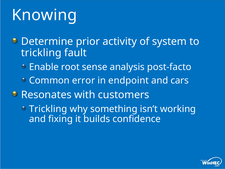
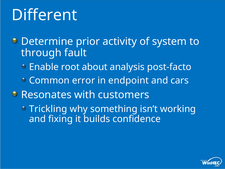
Knowing: Knowing -> Different (44, 15)
trickling: trickling -> through (41, 53)
sense: sense -> about (95, 67)
